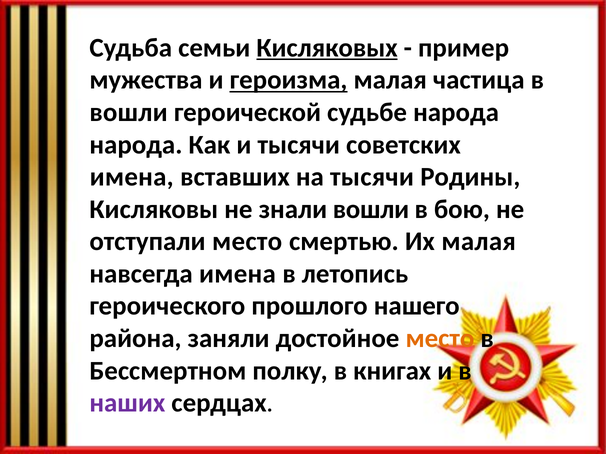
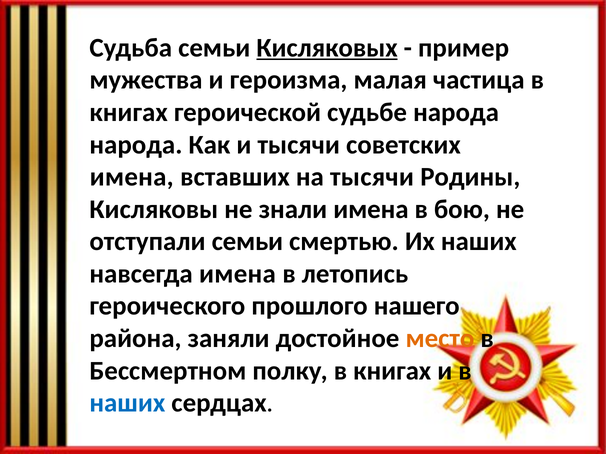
героизма underline: present -> none (289, 80)
вошли: вошли -> книгах (129, 112)
знали вошли: вошли -> имена (371, 209)
отступали место: место -> семьи (247, 242)
Их малая: малая -> наших (479, 242)
наших colour: purple -> blue (127, 403)
